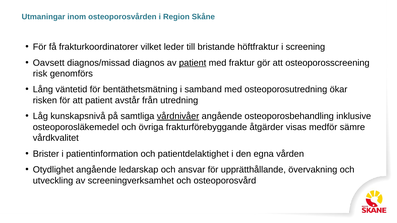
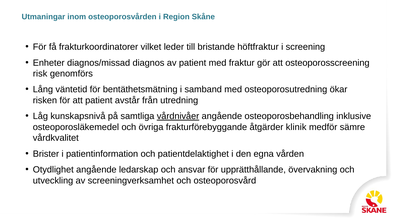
Oavsett: Oavsett -> Enheter (49, 63)
patient underline: present -> none (193, 63)
visas: visas -> klinik (296, 127)
